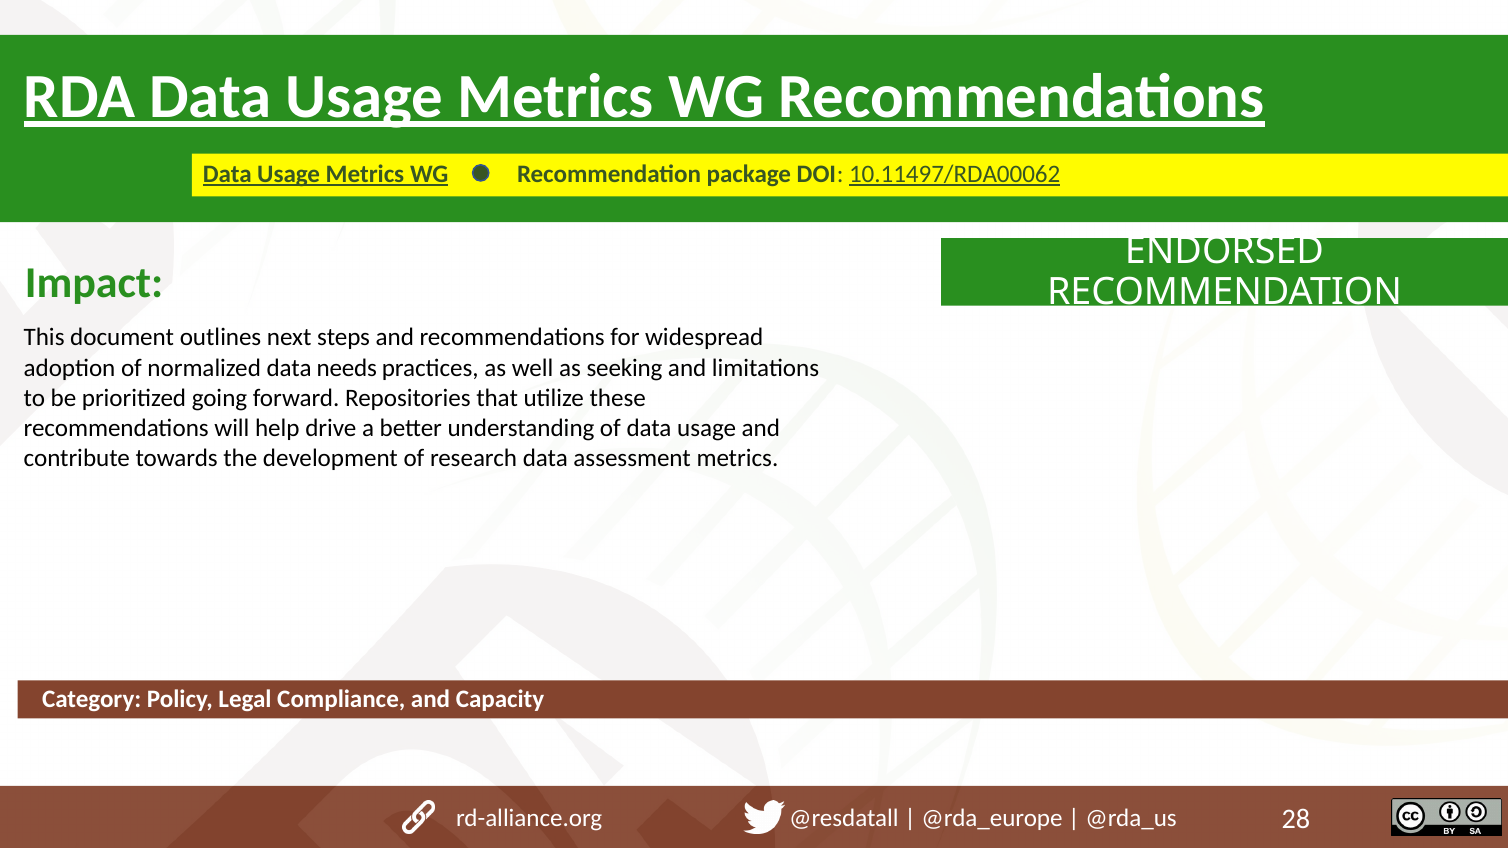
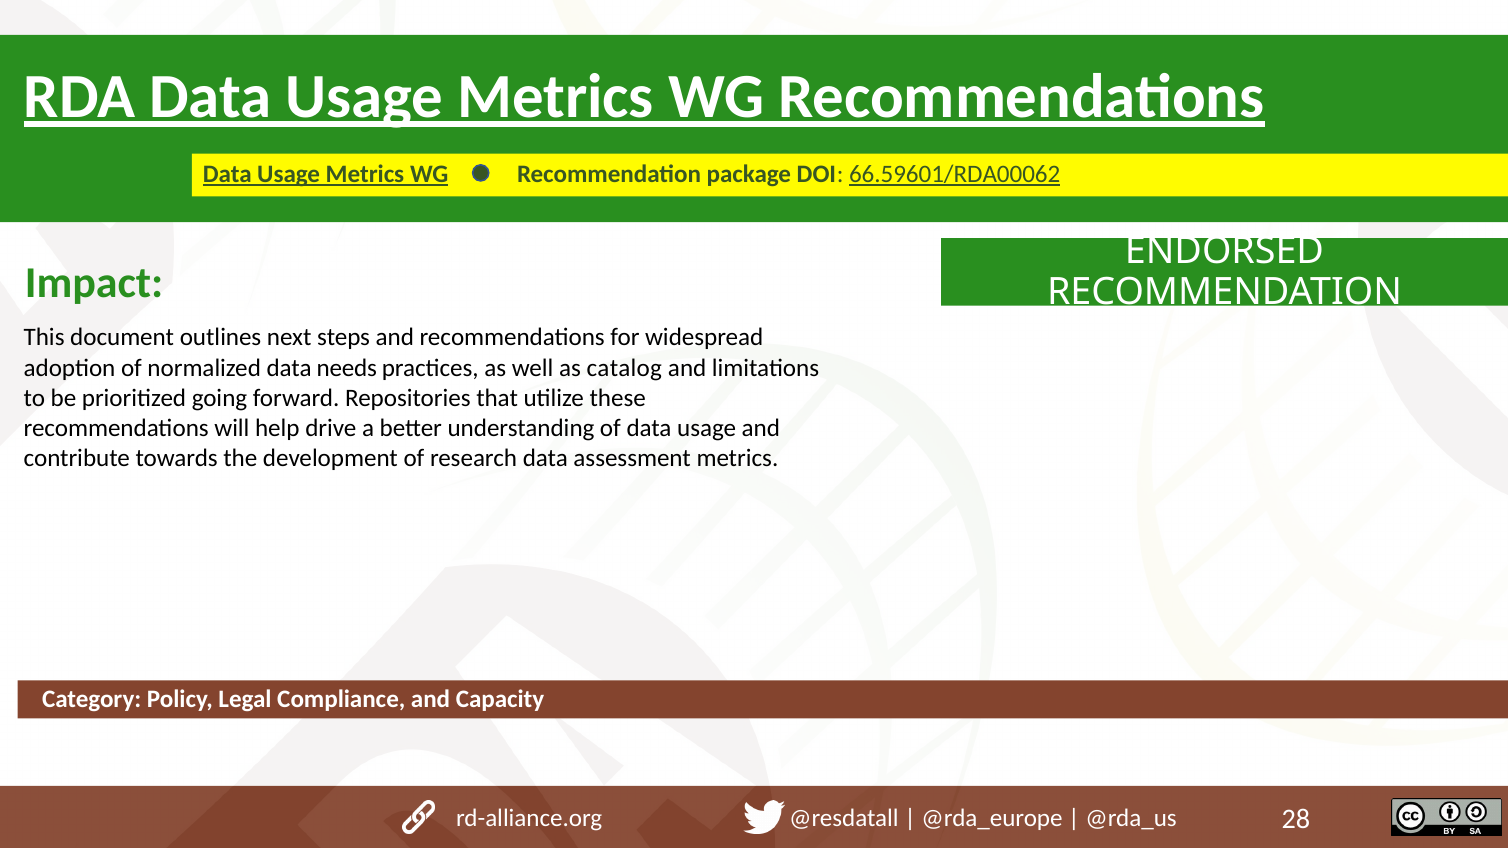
10.11497/RDA00062: 10.11497/RDA00062 -> 66.59601/RDA00062 (955, 174)
seeking: seeking -> catalog (624, 368)
